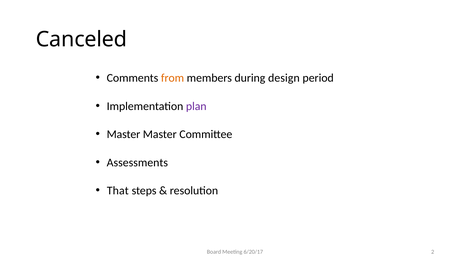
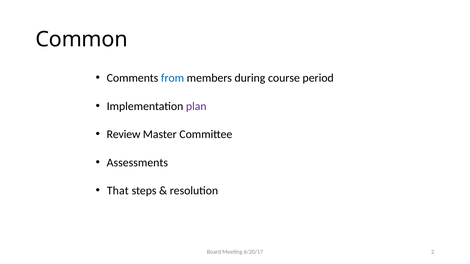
Canceled: Canceled -> Common (82, 39)
from colour: orange -> blue (173, 78)
design: design -> course (284, 78)
Master: Master -> Review (124, 135)
